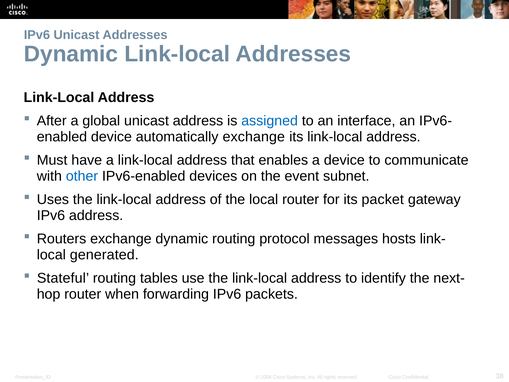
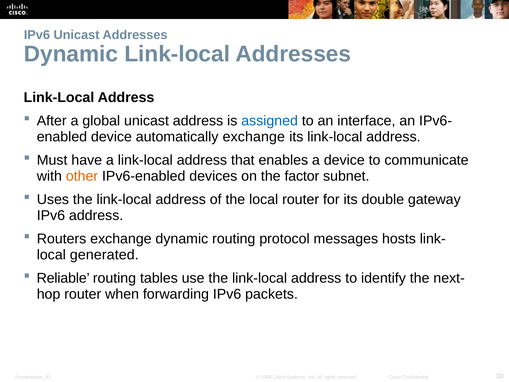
other colour: blue -> orange (82, 176)
event: event -> factor (302, 176)
packet: packet -> double (383, 199)
Stateful: Stateful -> Reliable (63, 278)
